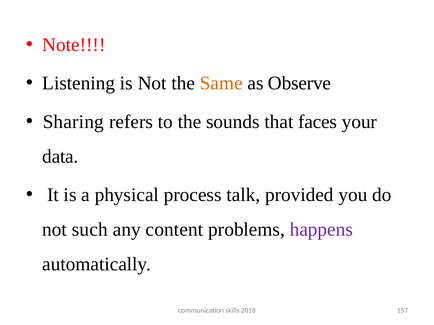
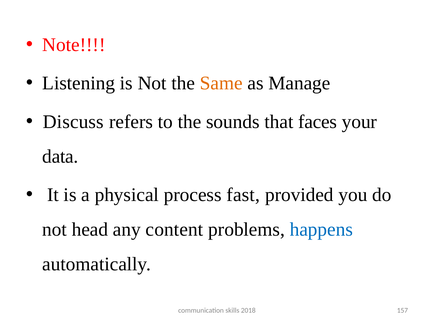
Observe: Observe -> Manage (299, 83)
Sharing: Sharing -> Discuss (73, 122)
talk: talk -> fast (243, 195)
such: such -> head (90, 230)
happens colour: purple -> blue (321, 230)
